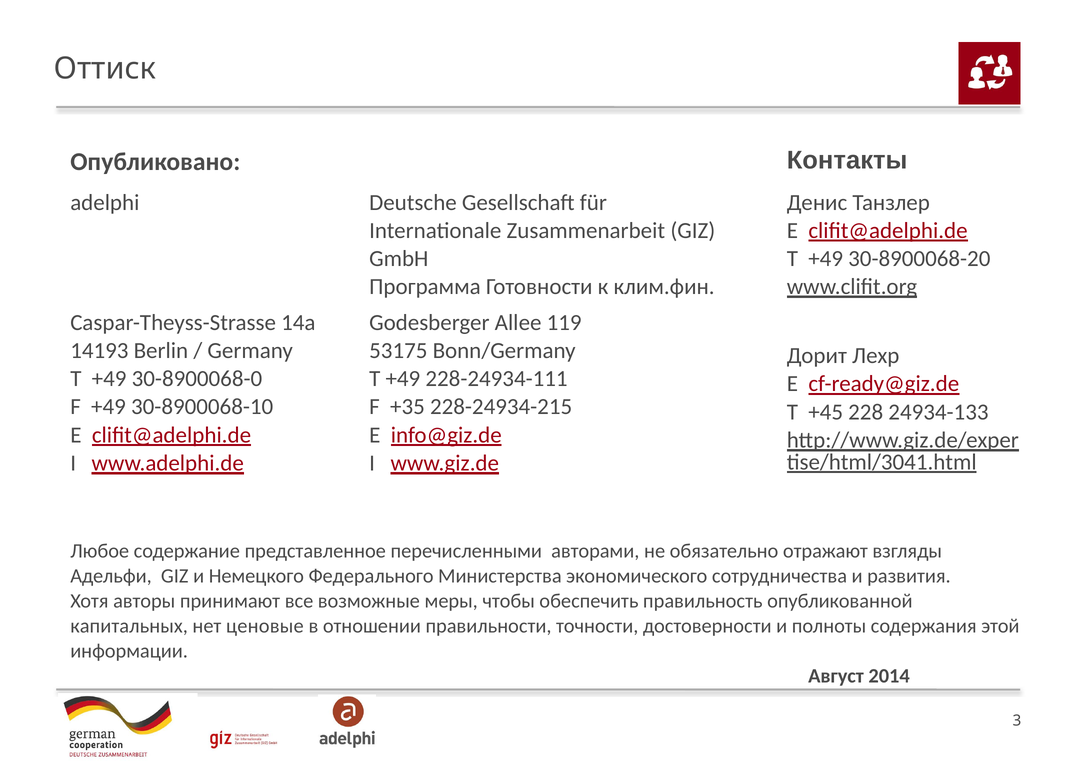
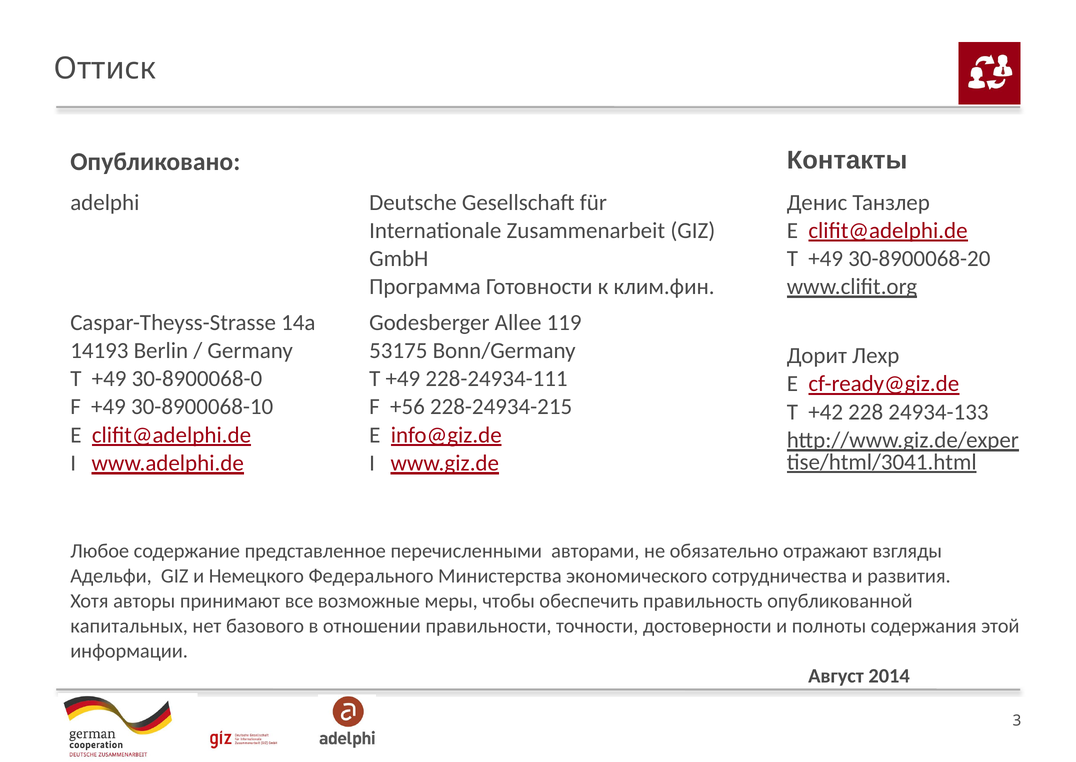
+35: +35 -> +56 (407, 407)
+45: +45 -> +42 (826, 412)
ценовые: ценовые -> базового (265, 626)
